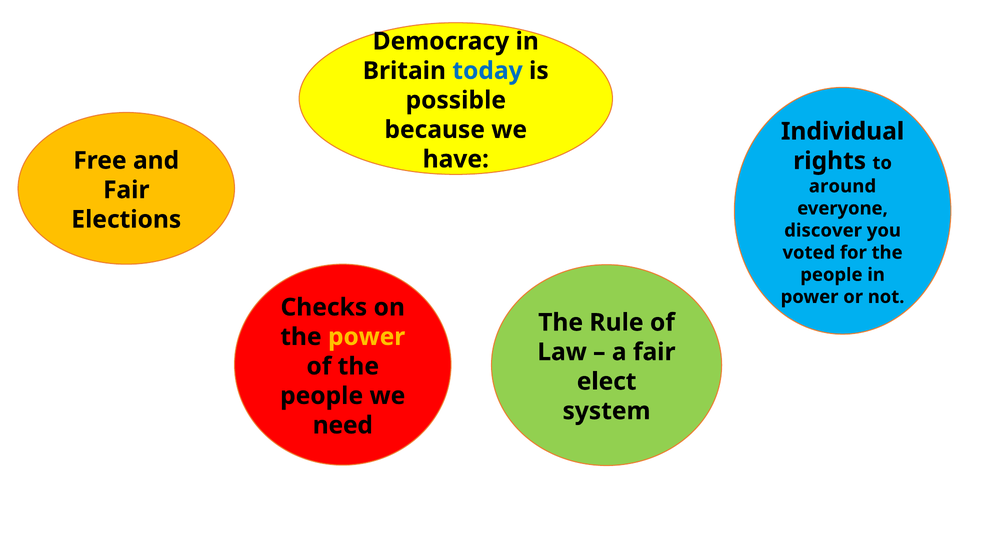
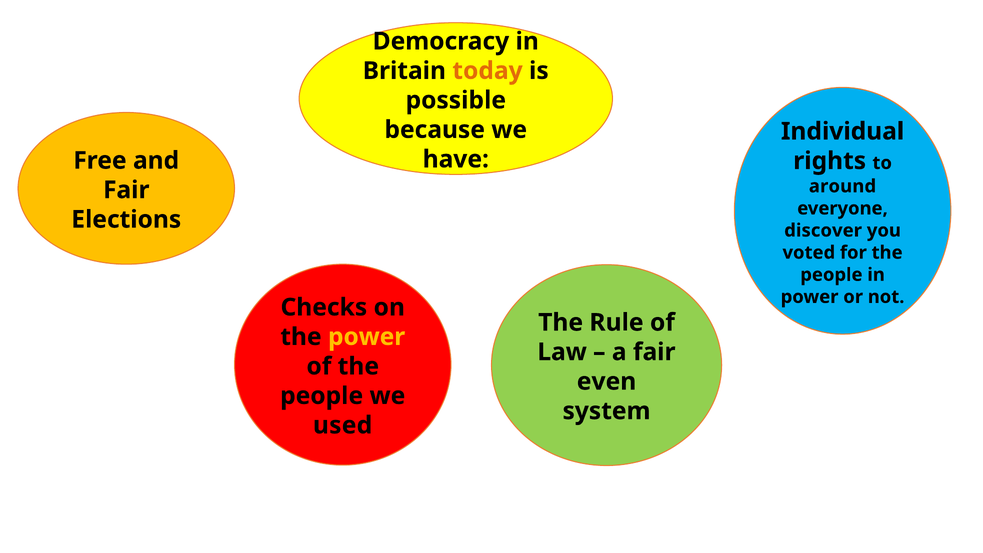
today colour: blue -> orange (488, 71)
elect: elect -> even (607, 381)
need: need -> used (343, 425)
